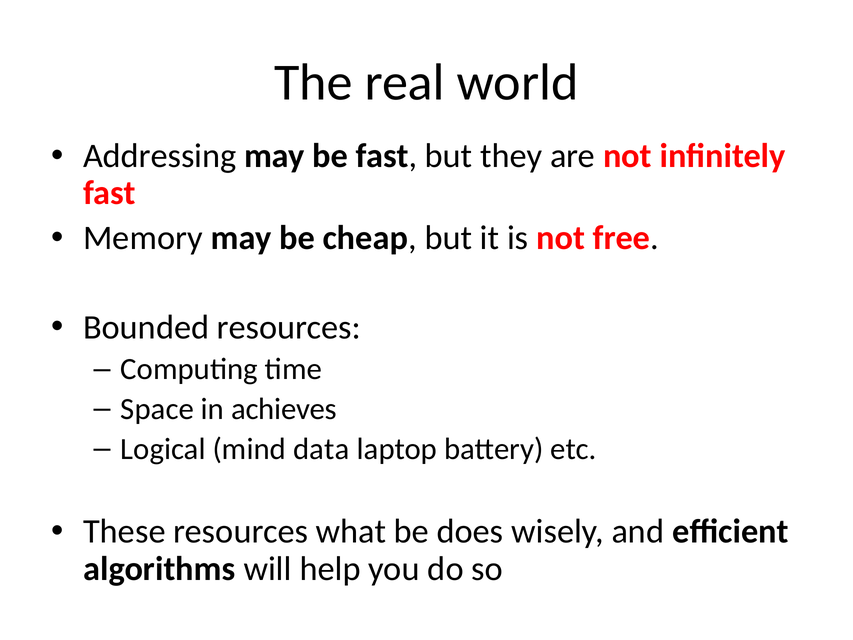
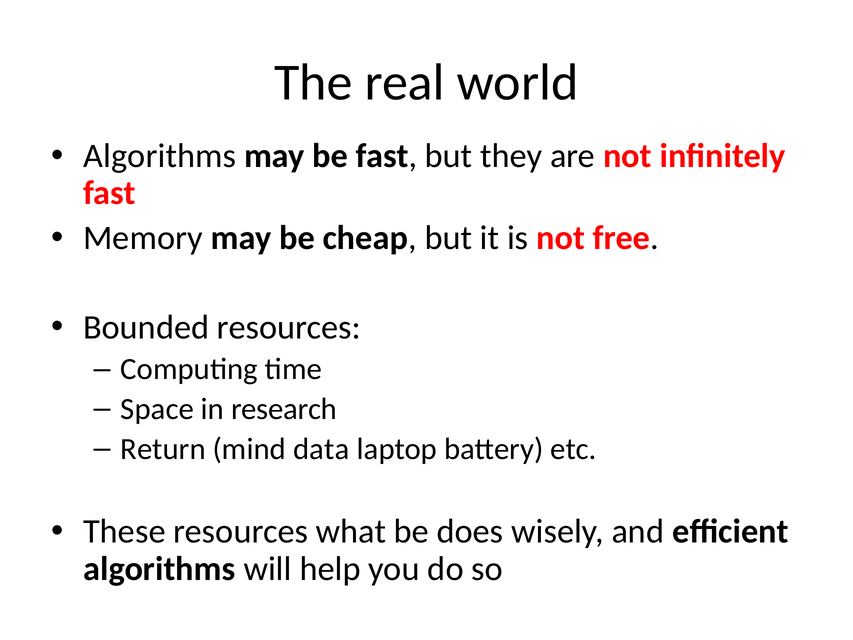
Addressing: Addressing -> Algorithms (160, 156)
achieves: achieves -> research (284, 409)
Logical: Logical -> Return (163, 449)
